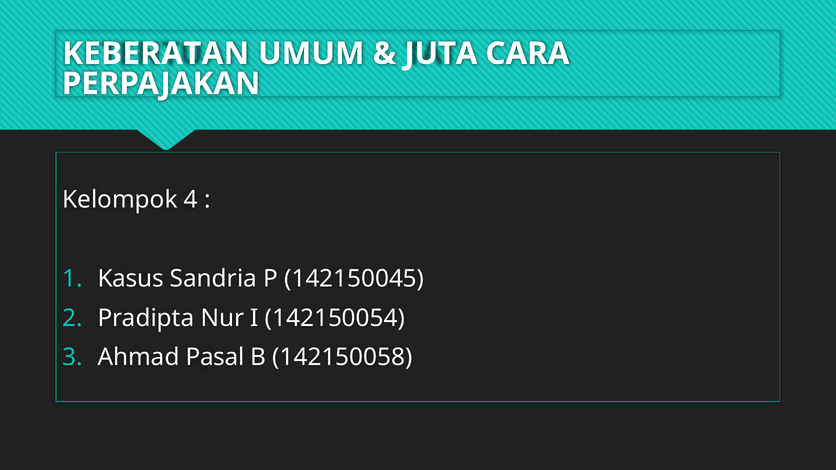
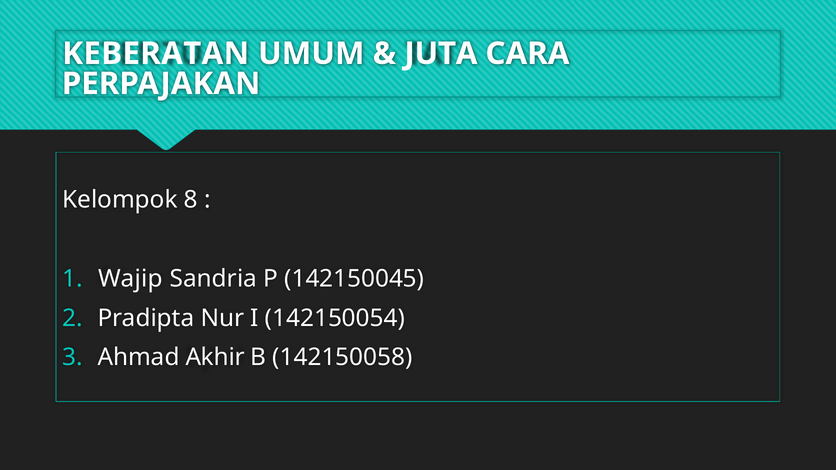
4: 4 -> 8 (191, 200)
Kasus: Kasus -> Wajip (131, 279)
Pasal: Pasal -> Akhir (215, 358)
